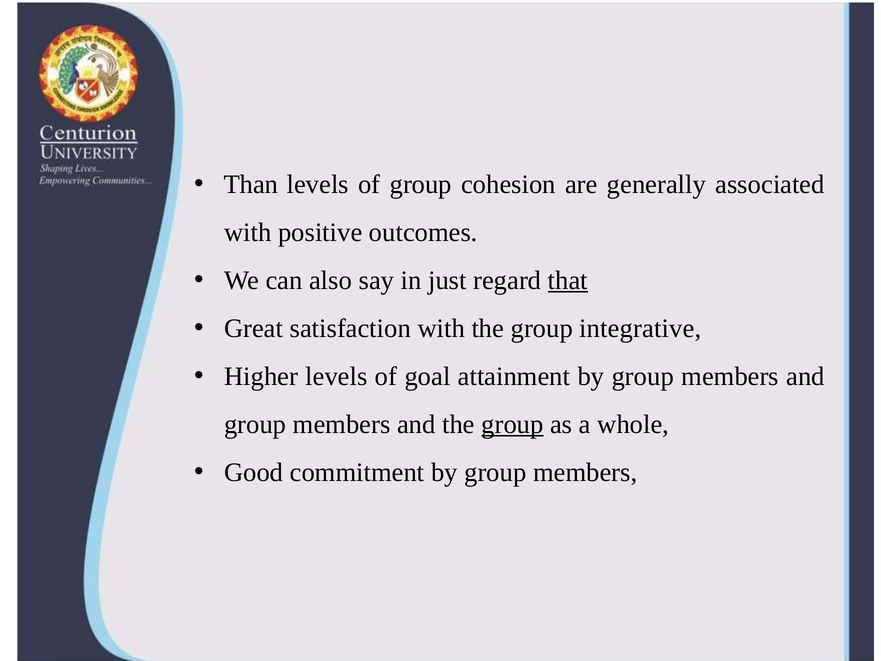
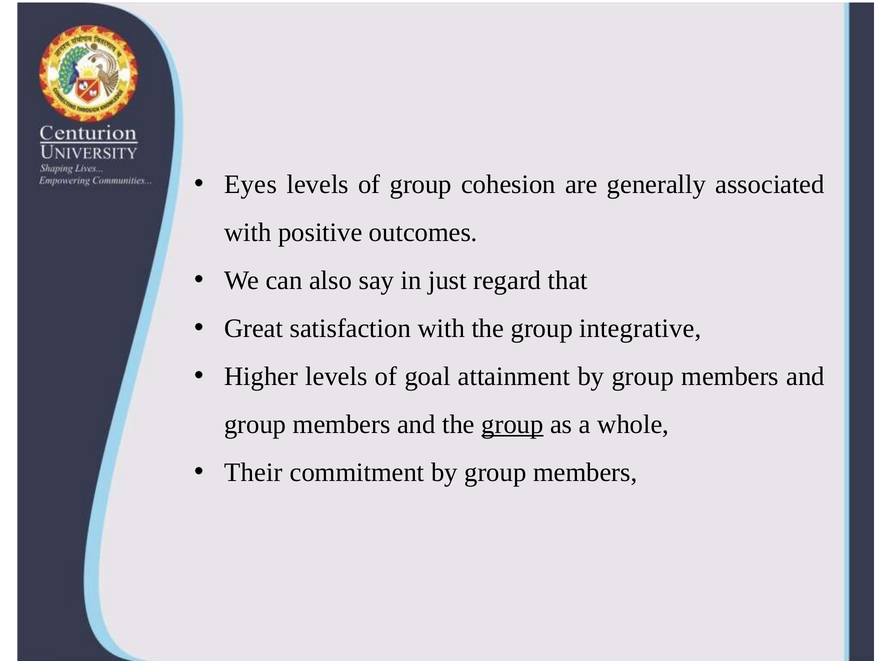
Than: Than -> Eyes (251, 184)
that underline: present -> none (568, 280)
Good: Good -> Their (254, 472)
